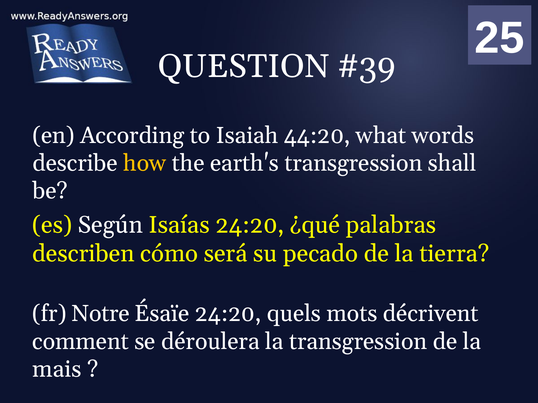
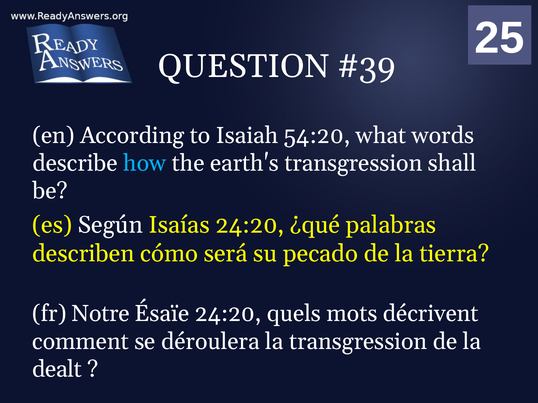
44:20: 44:20 -> 54:20 (317, 136)
how colour: yellow -> light blue (145, 163)
mais: mais -> dealt (57, 370)
